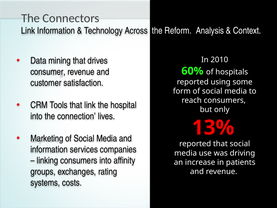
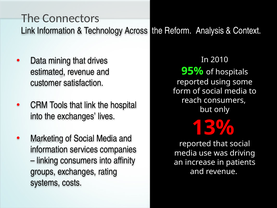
consumer: consumer -> estimated (48, 72)
60%: 60% -> 95% (192, 71)
the connection: connection -> exchanges (77, 116)
